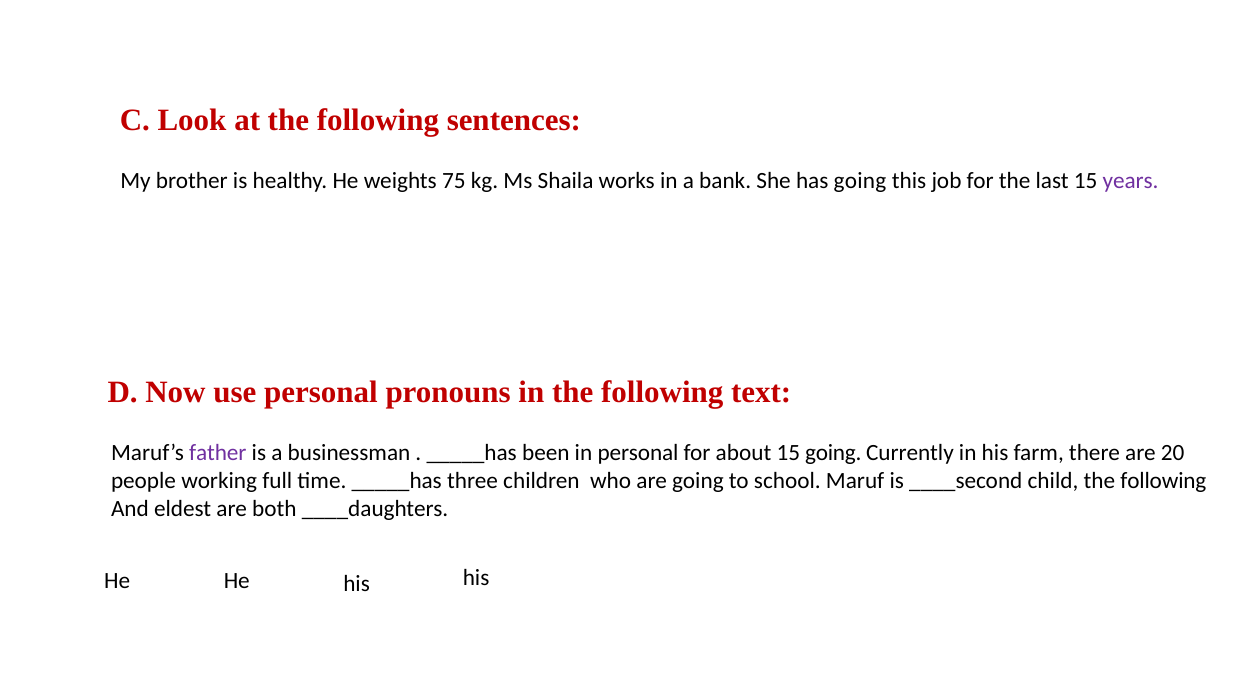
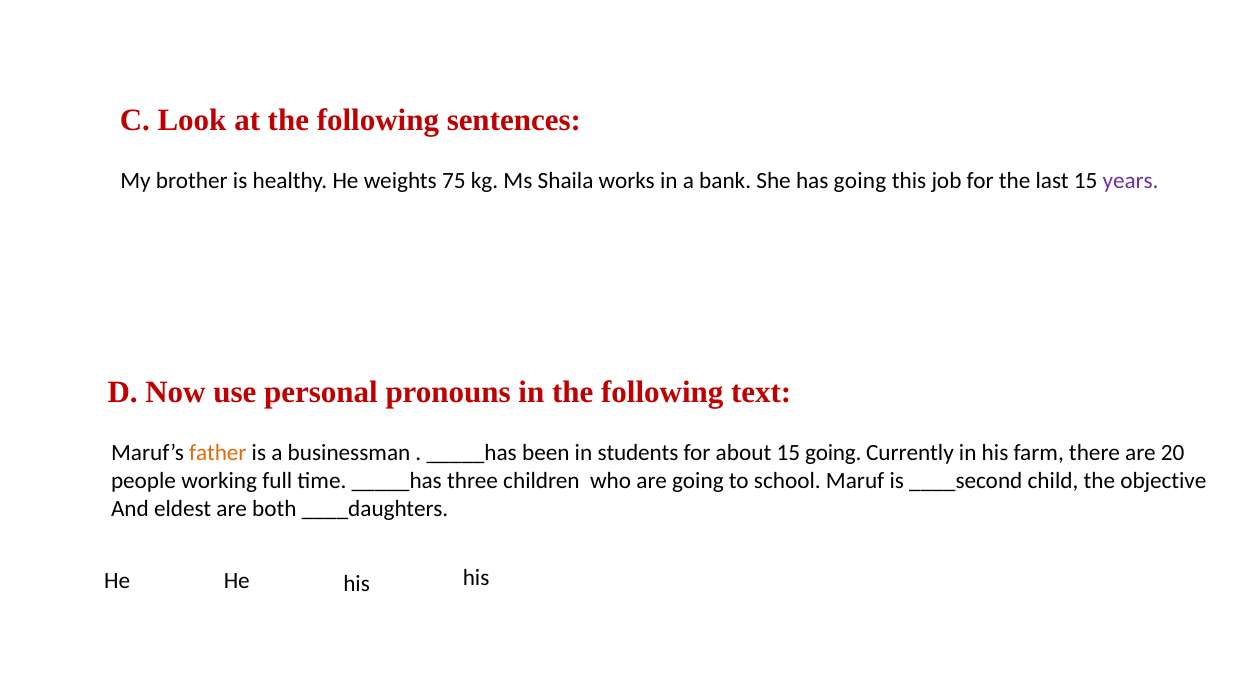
father colour: purple -> orange (218, 452)
in personal: personal -> students (638, 452)
child the following: following -> objective (1163, 480)
